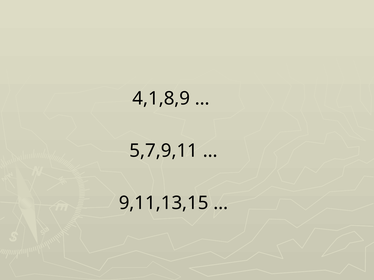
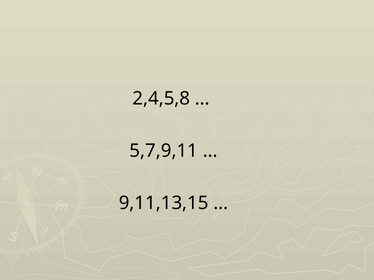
4,1,8,9: 4,1,8,9 -> 2,4,5,8 (161, 99)
